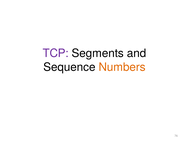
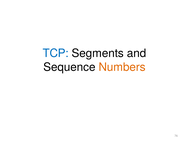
TCP colour: purple -> blue (56, 53)
